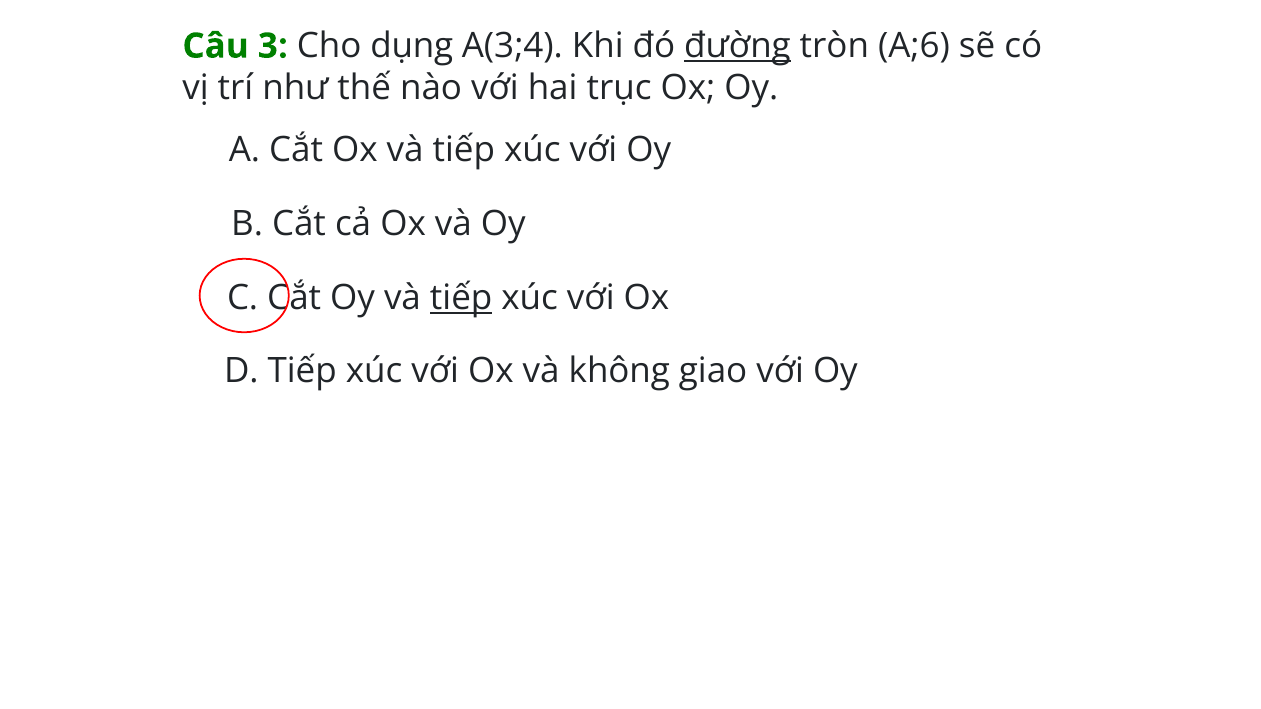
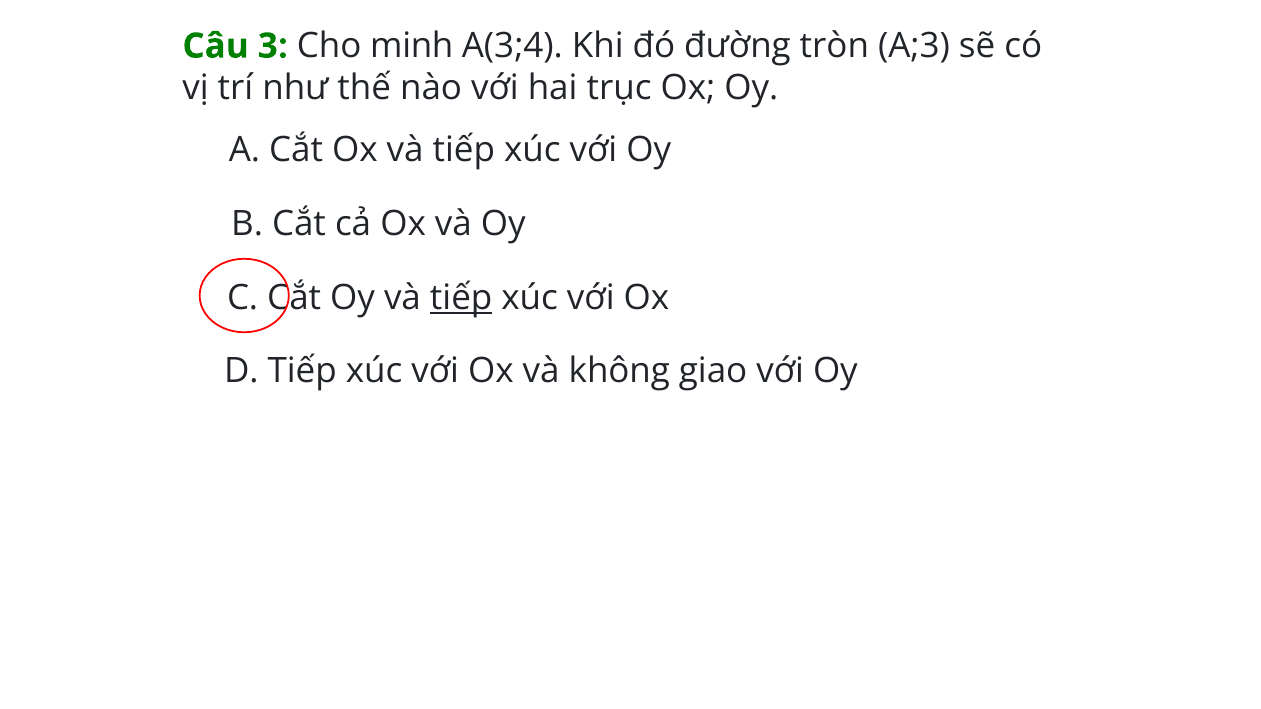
dụng: dụng -> minh (412, 46)
đường underline: present -> none (737, 46)
A;6: A;6 -> A;3 (914, 46)
